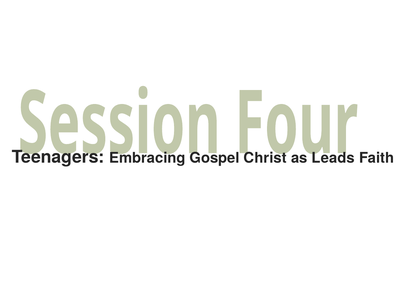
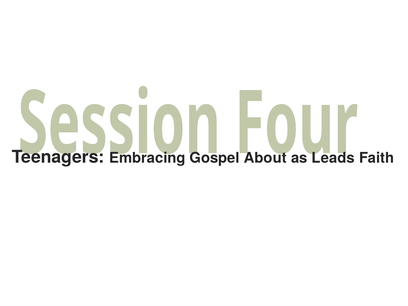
Christ: Christ -> About (265, 158)
